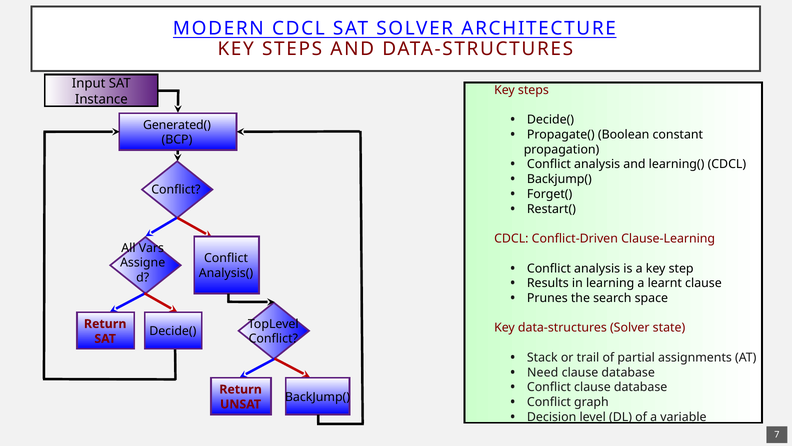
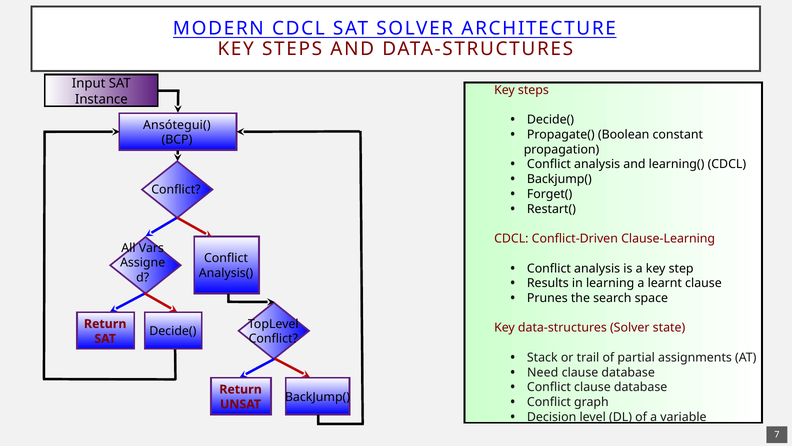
Generated(: Generated( -> Ansótegui( (177, 125)
